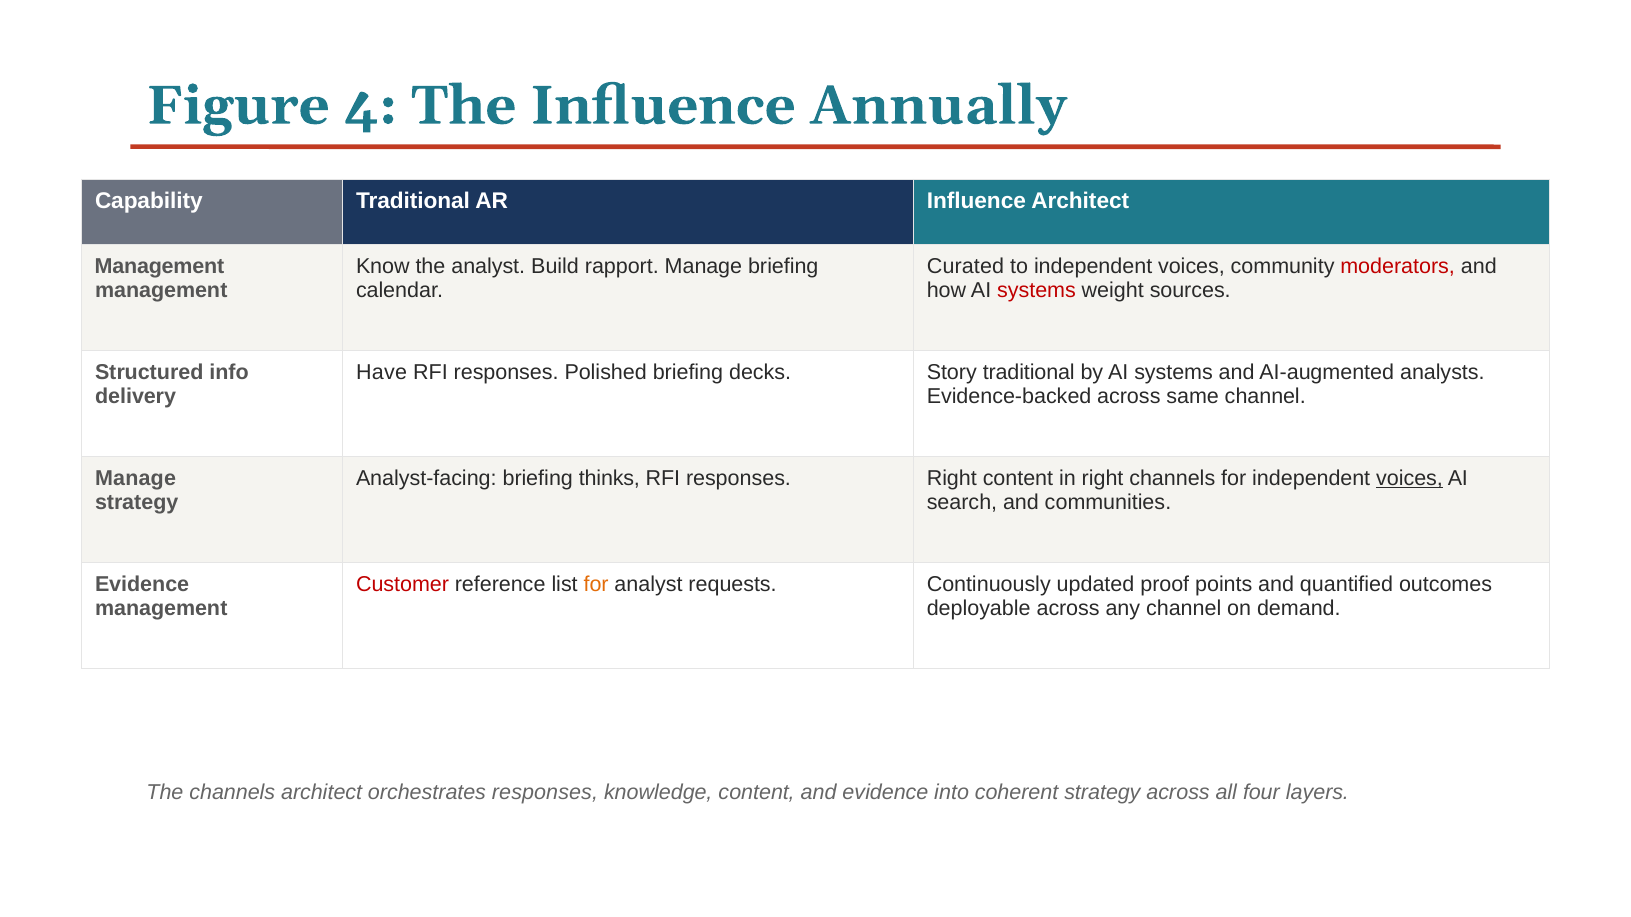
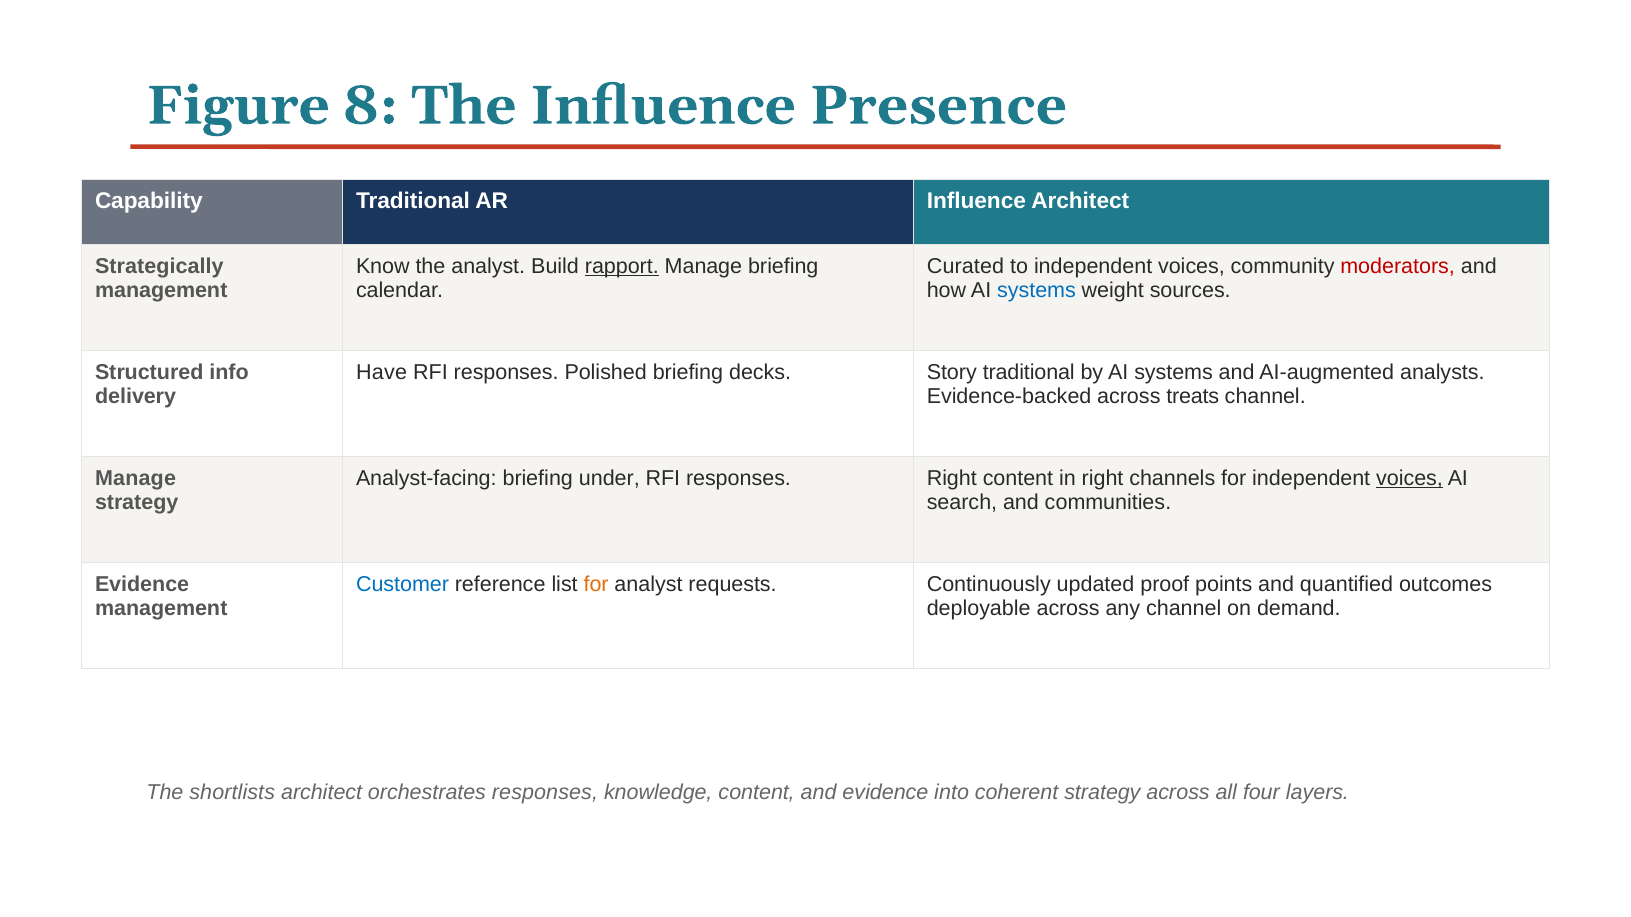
4: 4 -> 8 (371, 106)
Annually: Annually -> Presence (938, 106)
Management: Management -> Strategically (159, 266)
rapport underline: none -> present (622, 266)
systems colour: red -> blue (1037, 290)
same: same -> treats (1193, 396)
thinks: thinks -> under (609, 478)
Customer colour: red -> blue (403, 584)
The channels: channels -> shortlists (232, 792)
